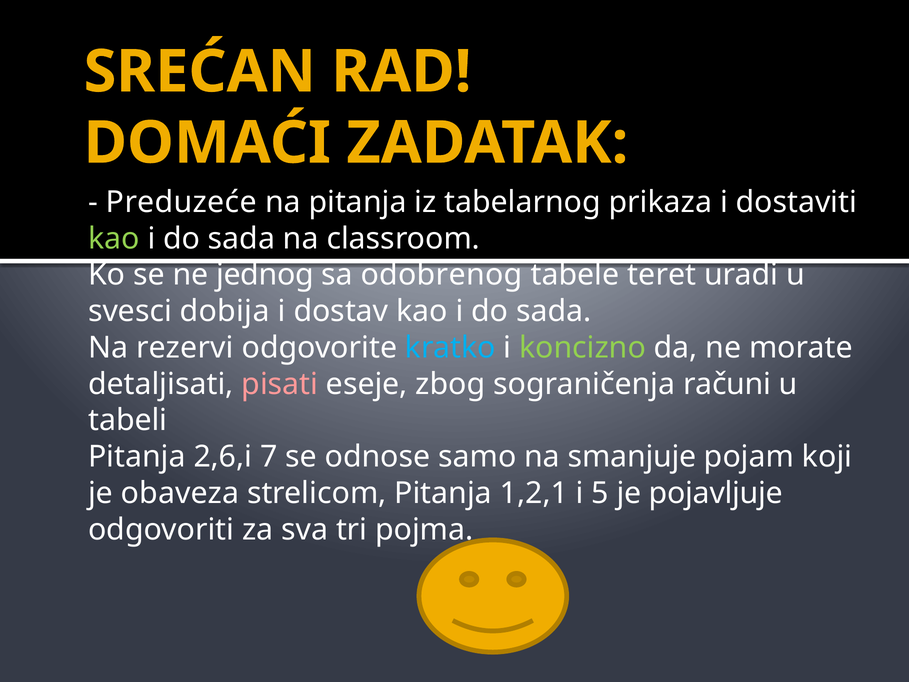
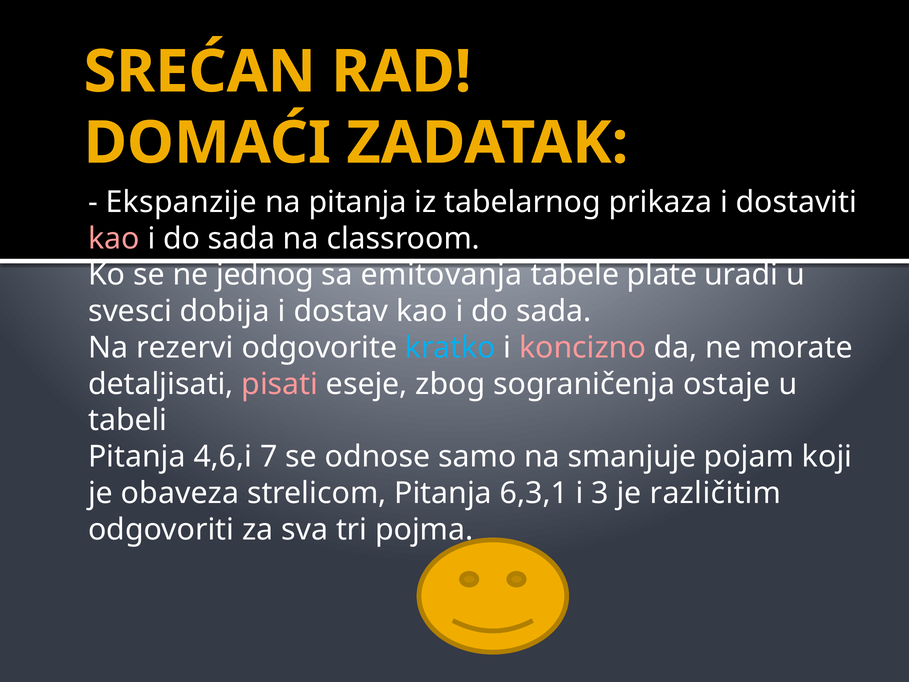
Preduzeće: Preduzeće -> Ekspanzije (181, 202)
kao colour: light green -> pink (114, 238)
odobrenog: odobrenog -> emitovanja (442, 275)
teret: teret -> plate (662, 275)
koncizno colour: light green -> pink (582, 348)
računi: računi -> ostaje (727, 384)
2,6,i: 2,6,i -> 4,6,i (223, 457)
1,2,1: 1,2,1 -> 6,3,1 (534, 493)
5: 5 -> 3 (600, 493)
pojavljuje: pojavljuje -> različitim (716, 493)
